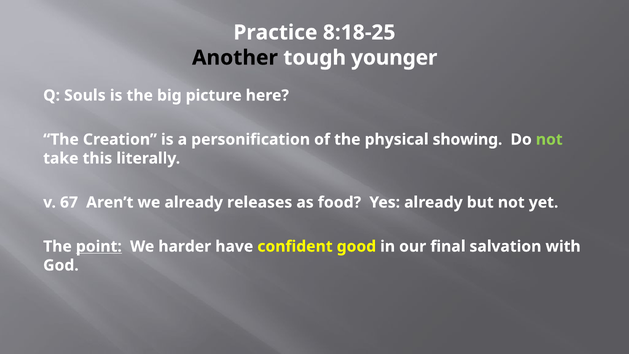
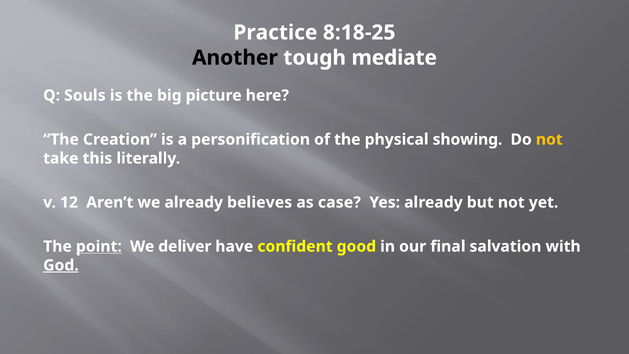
younger: younger -> mediate (394, 58)
not colour: light green -> yellow (549, 139)
67: 67 -> 12 (69, 202)
releases: releases -> believes (260, 202)
food: food -> case (339, 202)
harder: harder -> deliver (185, 246)
God underline: none -> present (61, 265)
